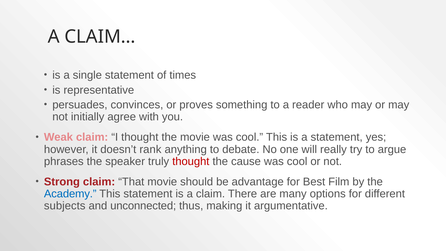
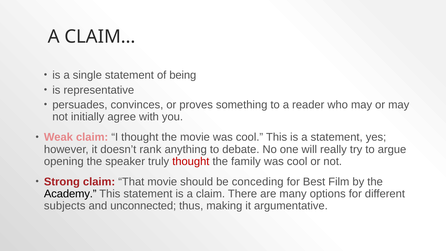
times: times -> being (183, 75)
phrases: phrases -> opening (64, 161)
cause: cause -> family (246, 161)
advantage: advantage -> conceding (258, 182)
Academy colour: blue -> black (70, 194)
